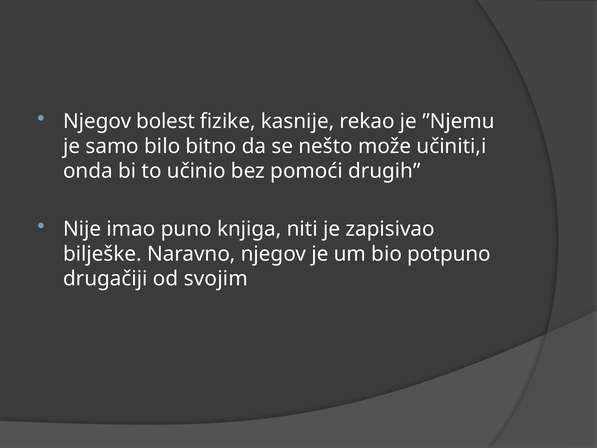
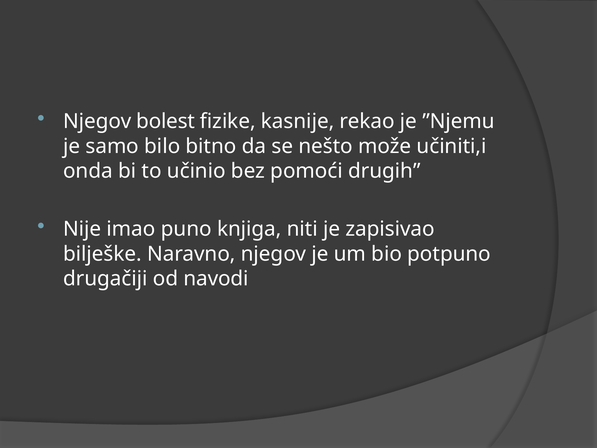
svojim: svojim -> navodi (216, 279)
